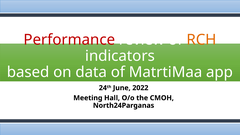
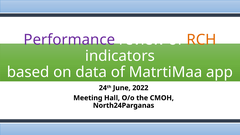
Performance colour: red -> purple (69, 40)
